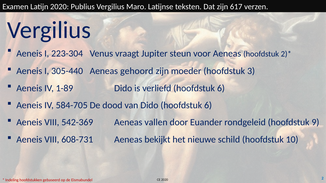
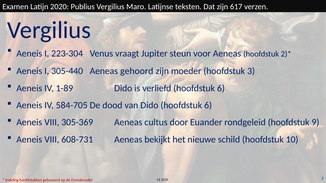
542-369: 542-369 -> 305-369 (77, 123)
vallen: vallen -> cultus (156, 123)
